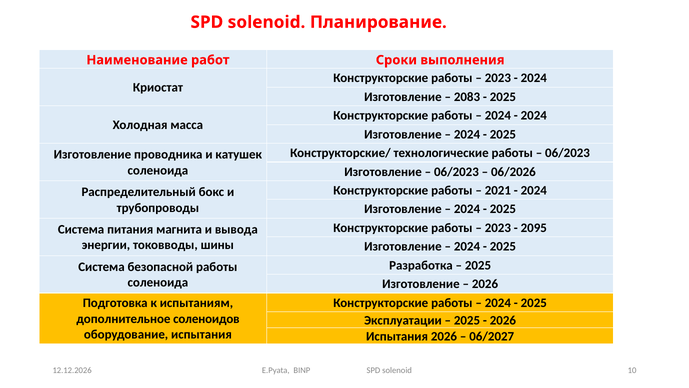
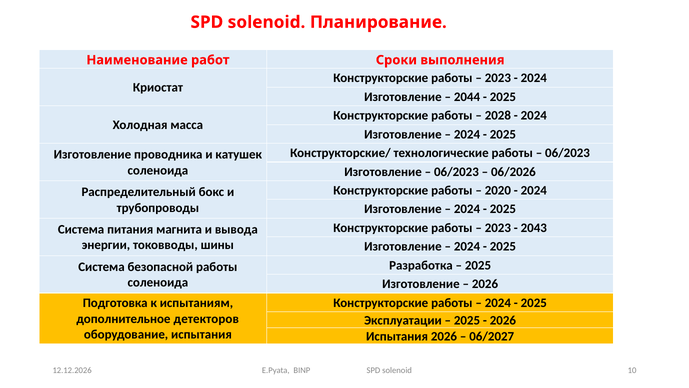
2083: 2083 -> 2044 (467, 97)
2024: 2024 -> 2028 (498, 116)
2021: 2021 -> 2020 (498, 190)
2095: 2095 -> 2043 (534, 228)
соленоидов: соленоидов -> детекторов (206, 319)
